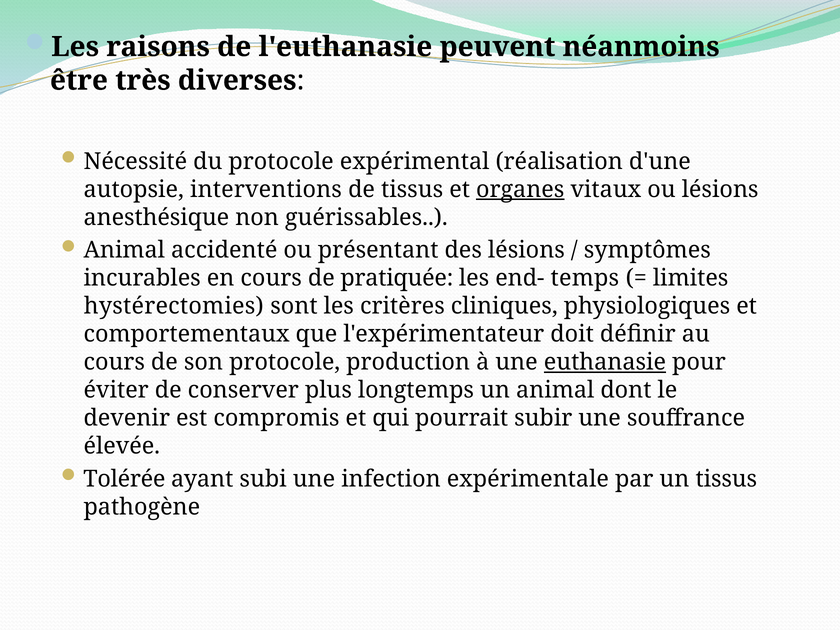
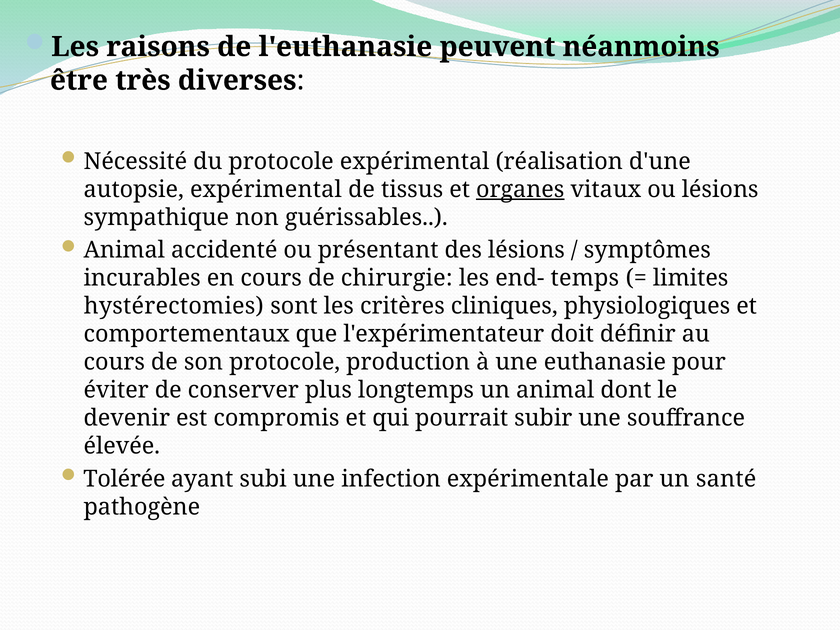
autopsie interventions: interventions -> expérimental (266, 189)
anesthésique: anesthésique -> sympathique (156, 217)
pratiquée: pratiquée -> chirurgie (397, 278)
euthanasie underline: present -> none (605, 362)
un tissus: tissus -> santé (726, 479)
